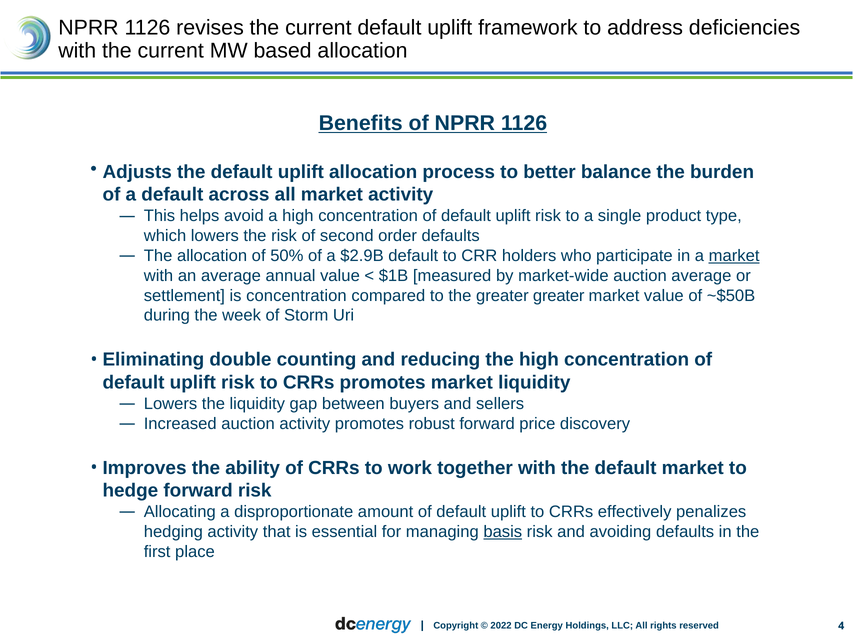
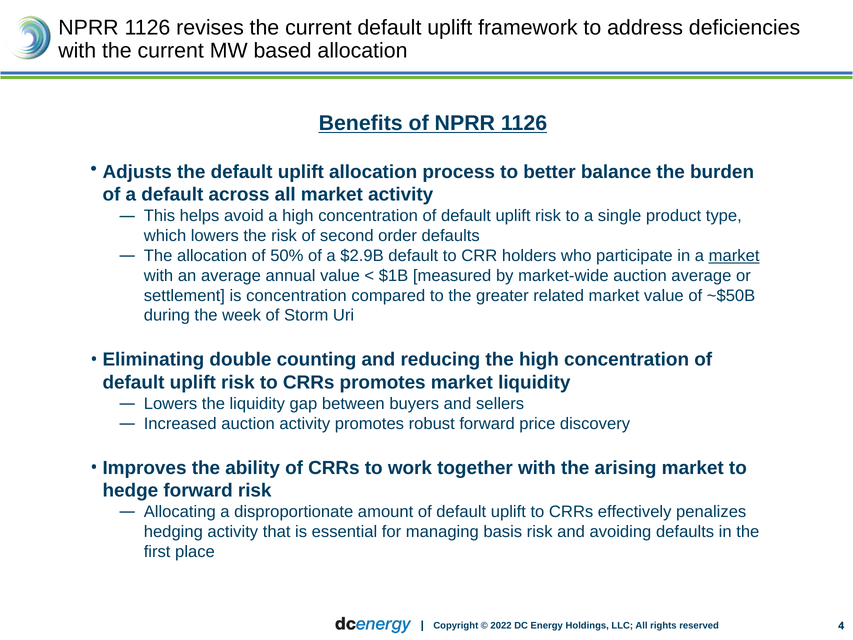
greater greater: greater -> related (559, 295)
with the default: default -> arising (626, 468)
basis underline: present -> none (503, 531)
